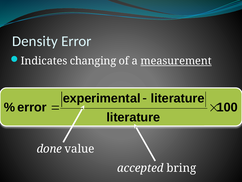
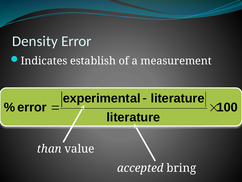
changing: changing -> establish (93, 61)
measurement underline: present -> none (176, 61)
done: done -> than (49, 148)
